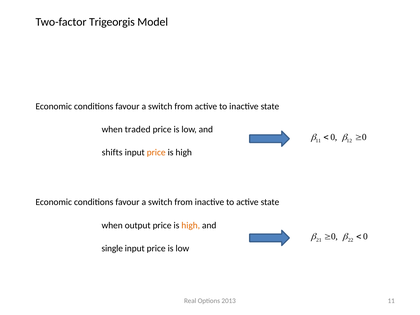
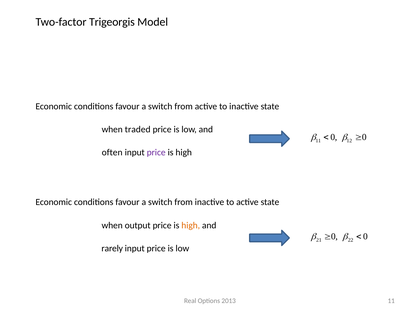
shifts: shifts -> often (112, 153)
price colour: orange -> purple (156, 153)
single: single -> rarely (112, 249)
